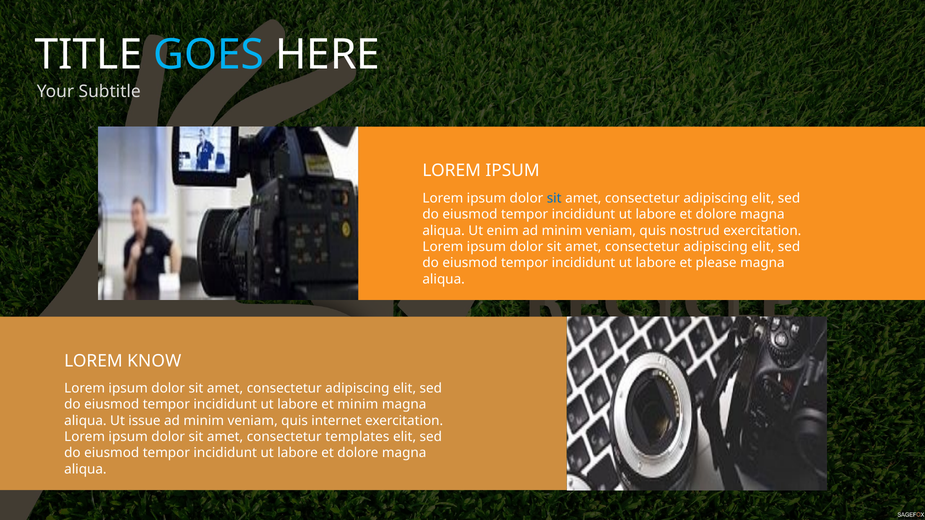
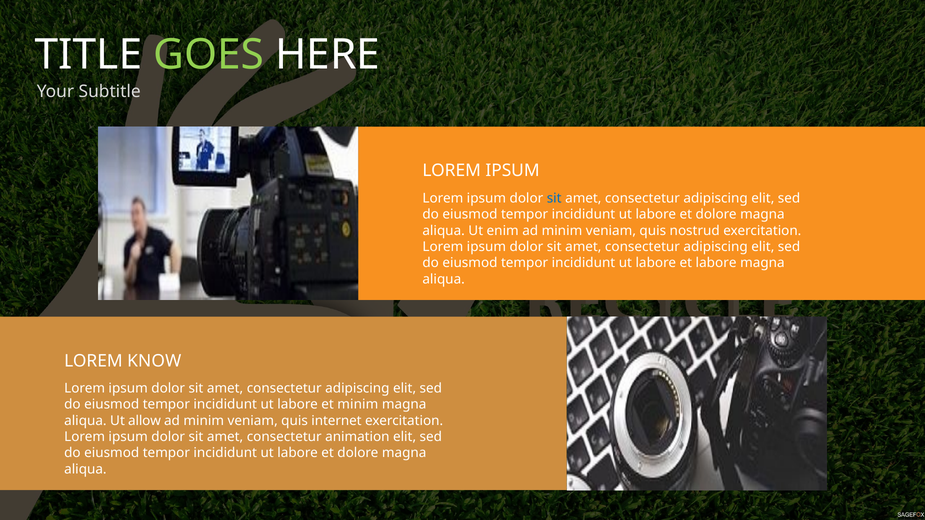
GOES colour: light blue -> light green (209, 55)
et please: please -> labore (716, 263)
issue: issue -> allow (144, 421)
templates: templates -> animation (357, 437)
